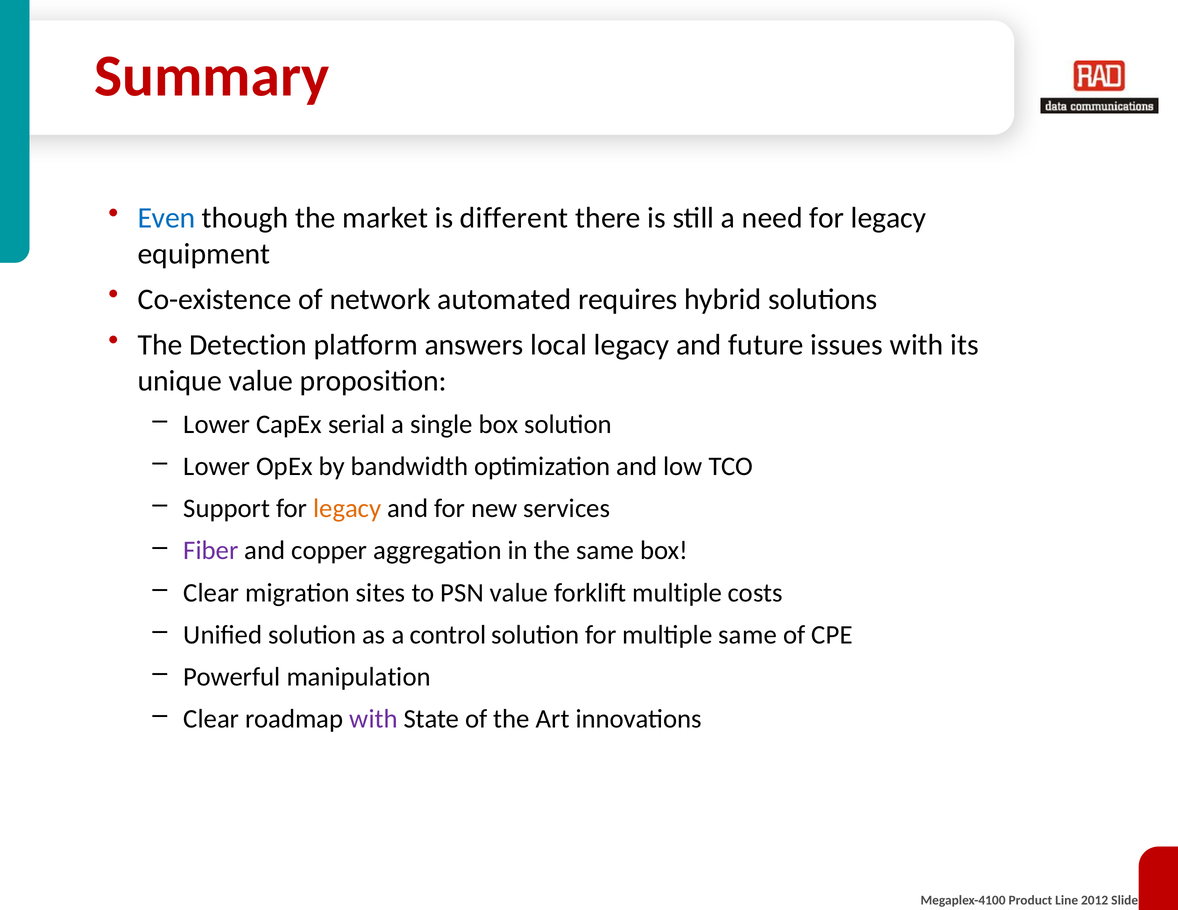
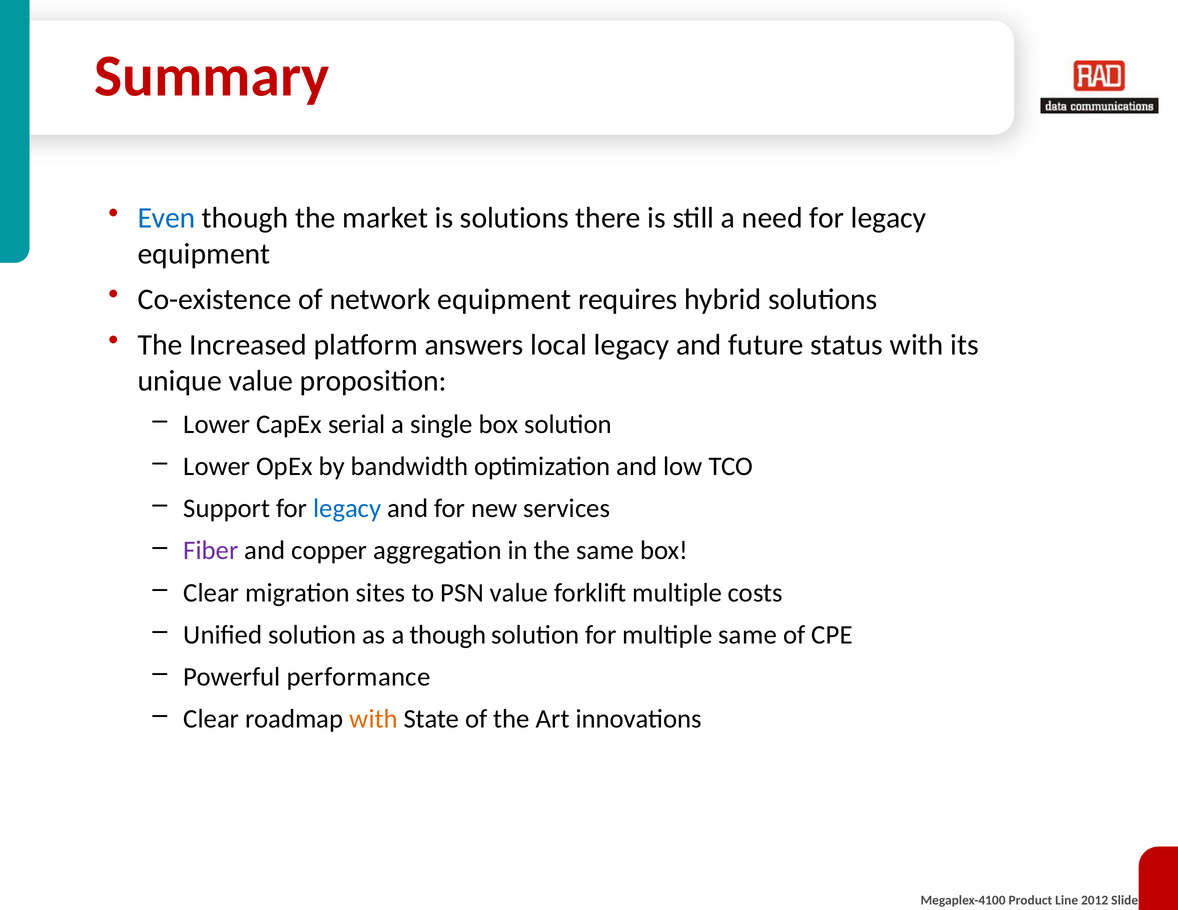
is different: different -> solutions (514, 218)
network automated: automated -> equipment (504, 300)
Detection: Detection -> Increased (248, 345)
issues: issues -> status (847, 345)
legacy colour: orange -> blue (347, 509)
a control: control -> though (448, 635)
manipulation: manipulation -> performance (358, 677)
with colour: purple -> orange (374, 719)
